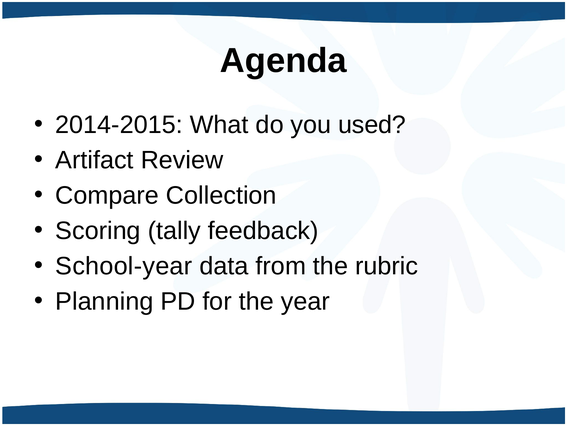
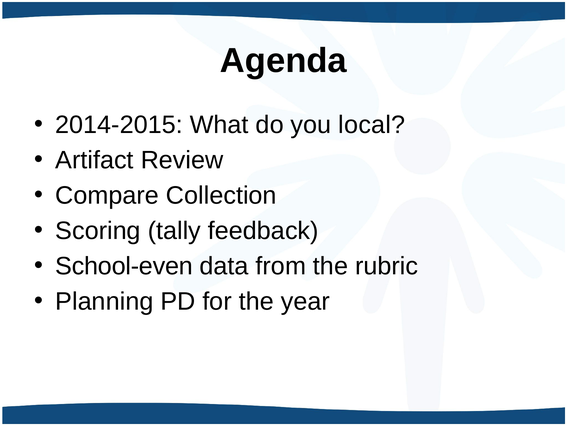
used: used -> local (372, 125)
School-year: School-year -> School-even (124, 266)
